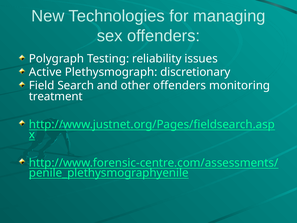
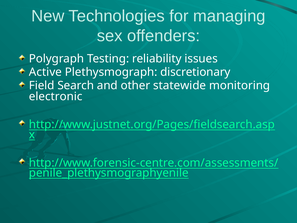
other offenders: offenders -> statewide (180, 85)
treatment: treatment -> electronic (56, 96)
